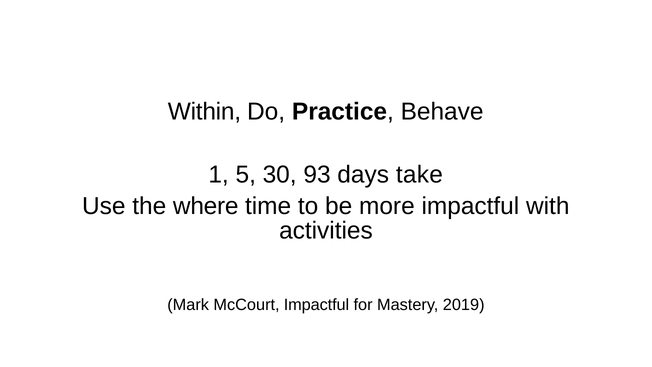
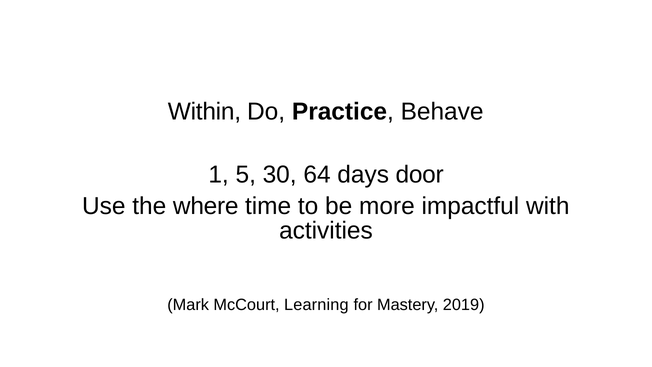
93: 93 -> 64 (317, 175)
take: take -> door (420, 175)
McCourt Impactful: Impactful -> Learning (316, 304)
